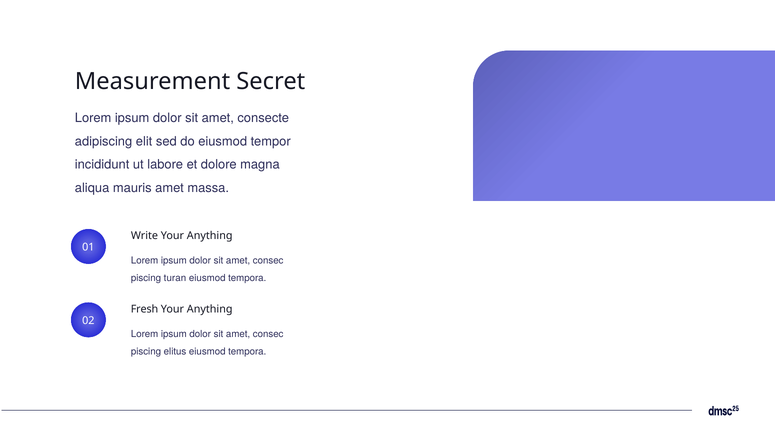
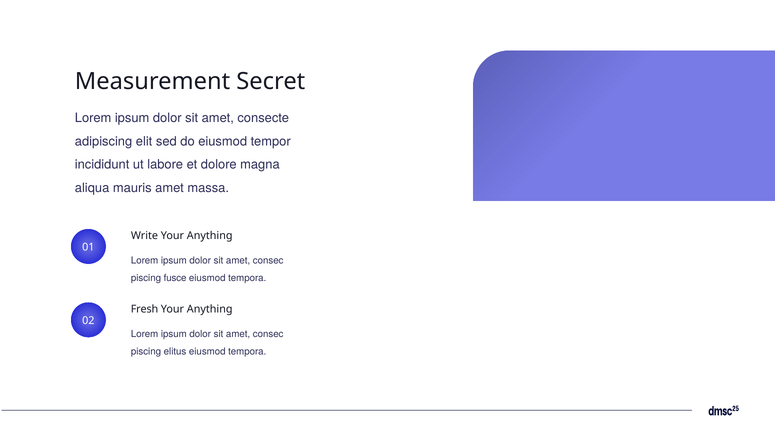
turan: turan -> fusce (175, 278)
